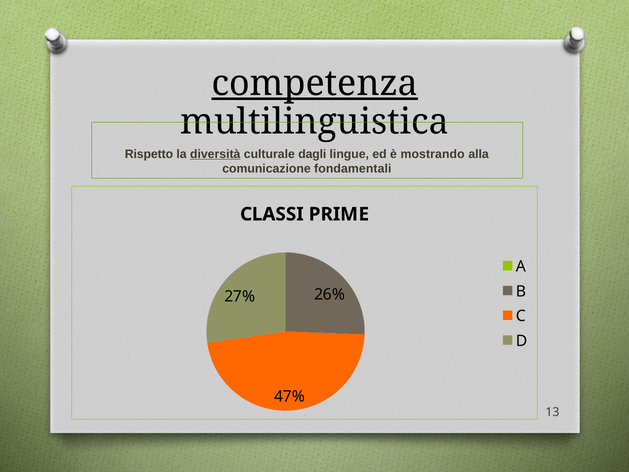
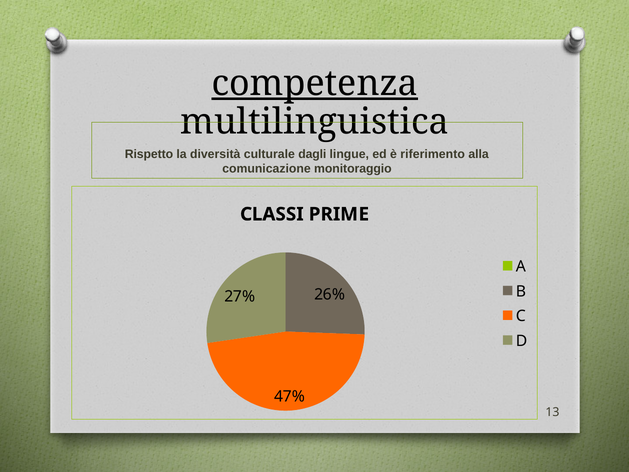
diversità underline: present -> none (215, 154)
mostrando: mostrando -> riferimento (433, 154)
fondamentali: fondamentali -> monitoraggio (353, 169)
